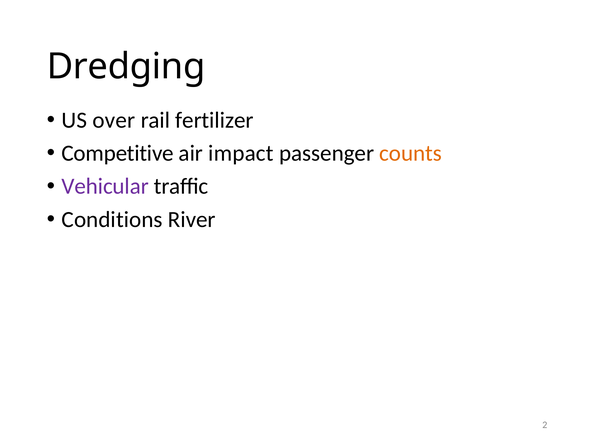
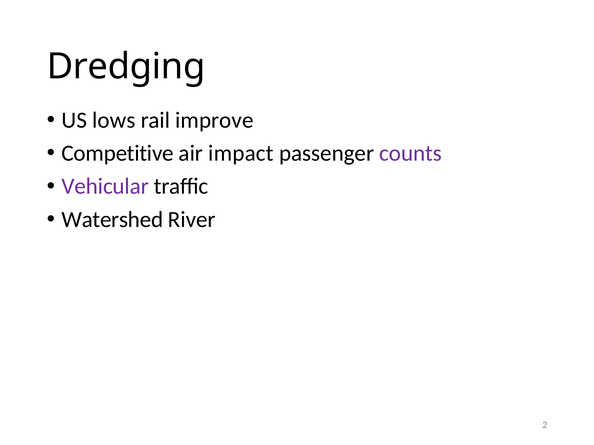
over: over -> lows (114, 120)
fertilizer: fertilizer -> improve (214, 120)
counts colour: orange -> purple (411, 153)
Conditions: Conditions -> Watershed (112, 220)
